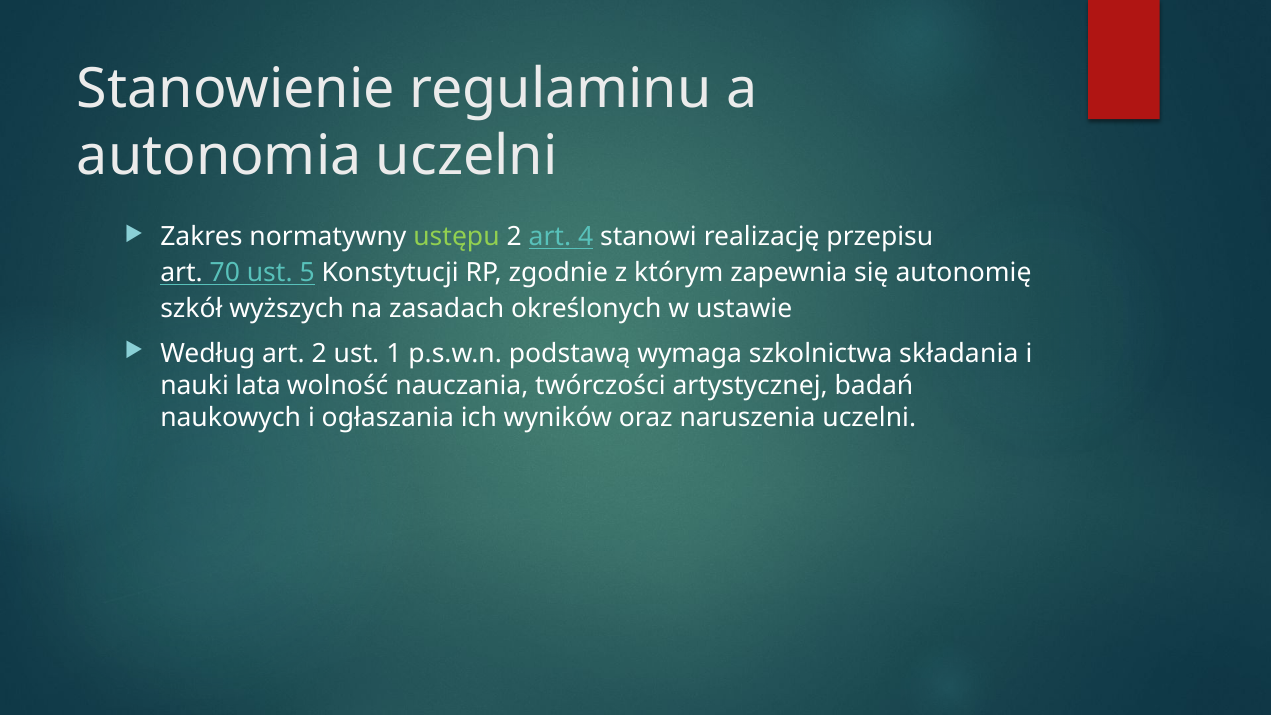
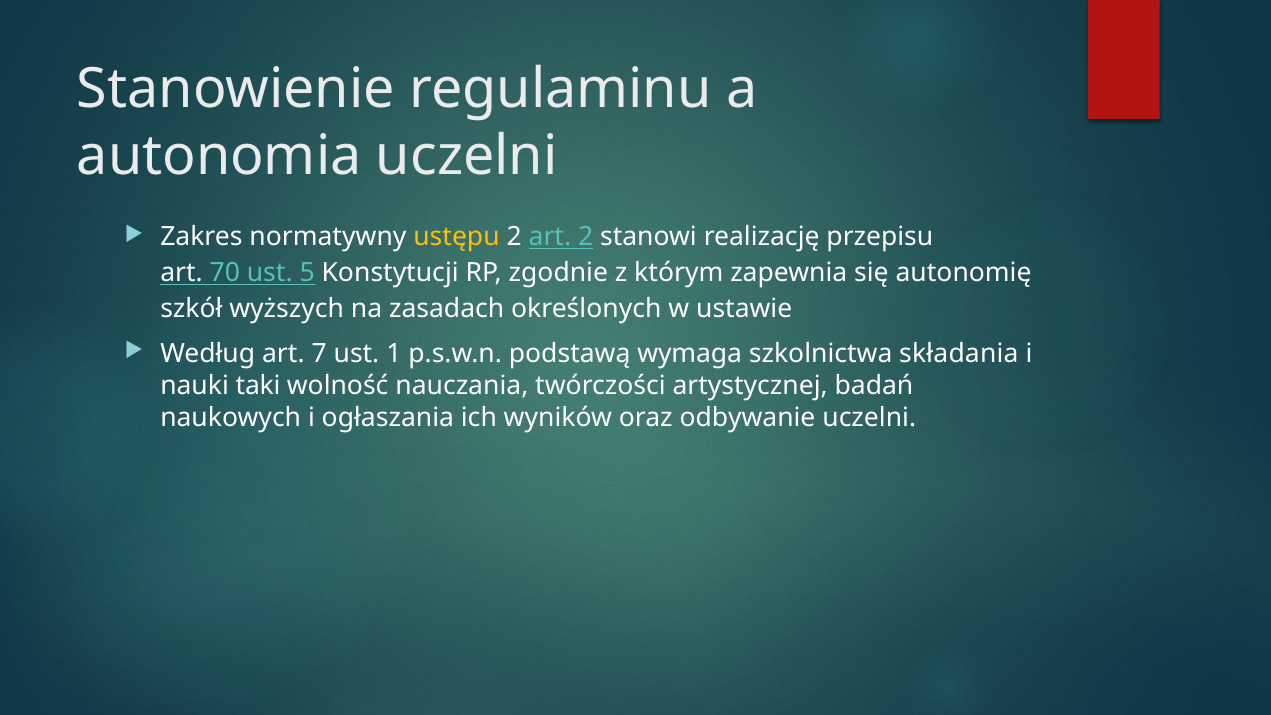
ustępu colour: light green -> yellow (456, 237)
art 4: 4 -> 2 (586, 237)
art 2: 2 -> 7 (319, 354)
lata: lata -> taki (258, 386)
naruszenia: naruszenia -> odbywanie (747, 418)
